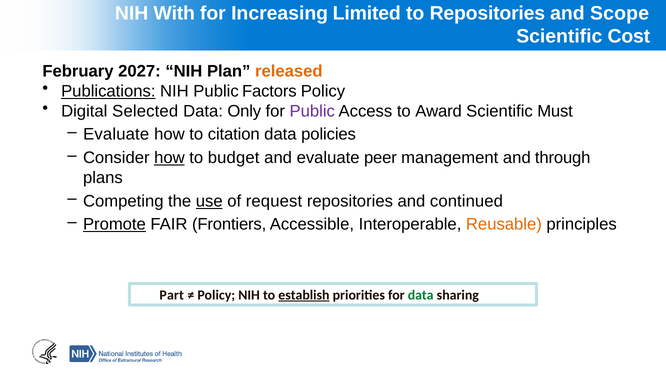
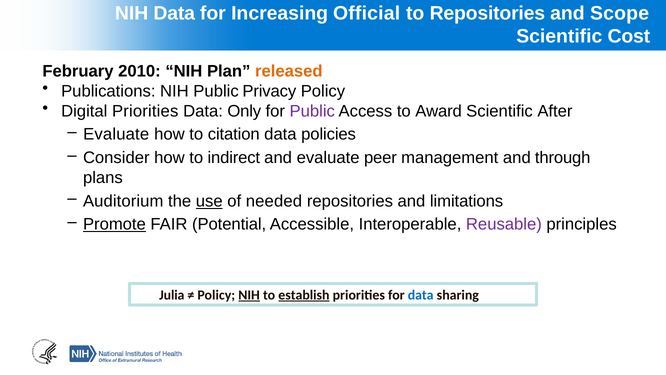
NIH With: With -> Data (174, 13)
Limited: Limited -> Official (367, 13)
2027: 2027 -> 2010 (140, 71)
Publications underline: present -> none (108, 91)
Factors: Factors -> Privacy (269, 91)
Digital Selected: Selected -> Priorities (145, 111)
Must: Must -> After (555, 111)
how underline: present -> none (169, 158)
budget: budget -> indirect (234, 158)
Competing: Competing -> Auditorium (123, 201)
request: request -> needed (274, 201)
continued: continued -> limitations (467, 201)
Frontiers: Frontiers -> Potential (229, 224)
Reusable colour: orange -> purple (504, 224)
Part: Part -> Julia (172, 295)
NIH underline: none -> present (249, 295)
data colour: green -> blue (421, 295)
